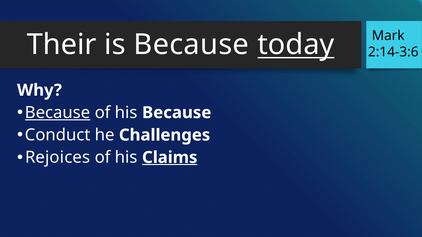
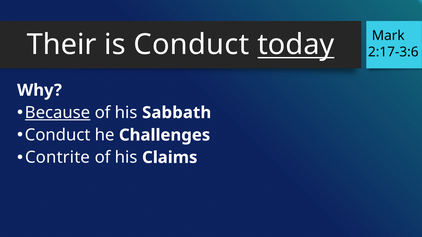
is Because: Because -> Conduct (191, 45)
2:14-3:6: 2:14-3:6 -> 2:17-3:6 (393, 52)
his Because: Because -> Sabbath (177, 113)
Rejoices: Rejoices -> Contrite (58, 158)
Claims underline: present -> none (170, 158)
